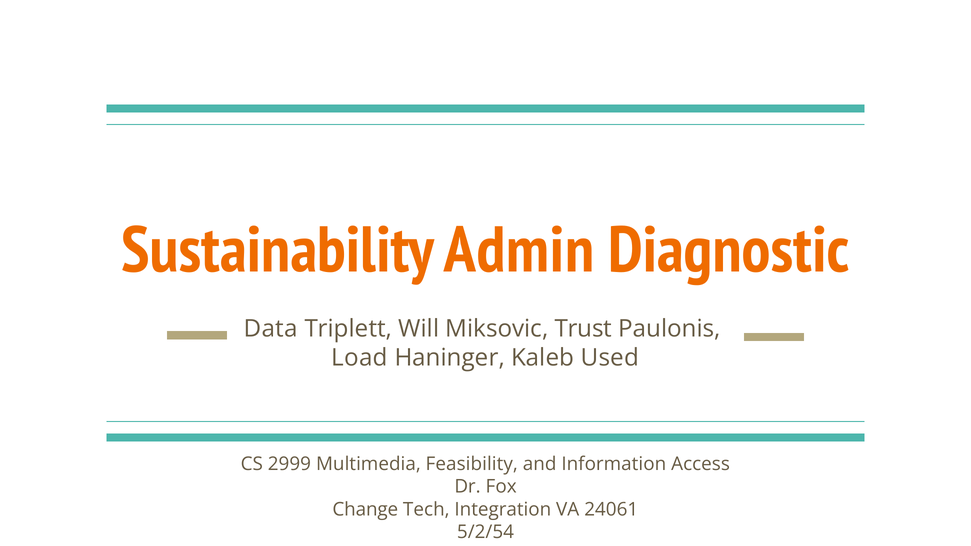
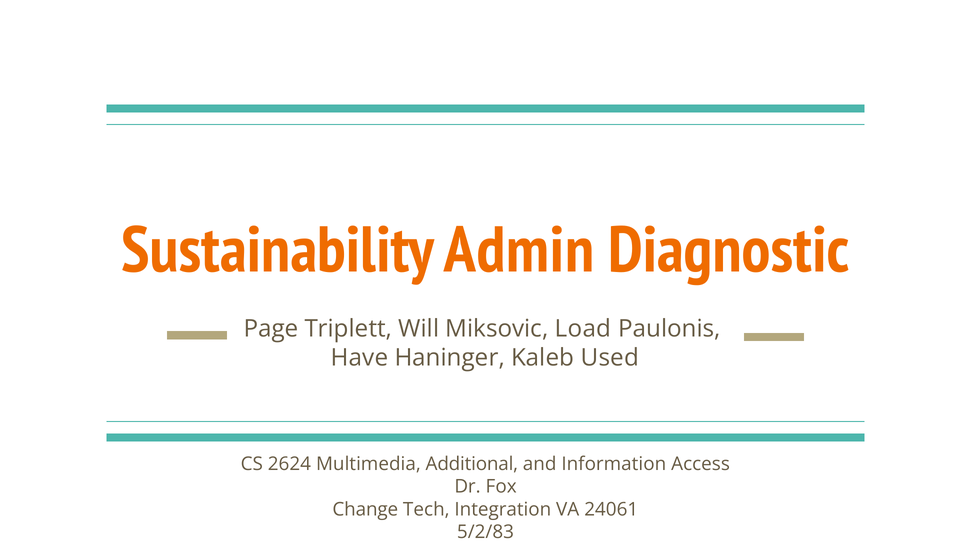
Data: Data -> Page (271, 329)
Trust: Trust -> Load (583, 329)
Load: Load -> Have (360, 358)
2999: 2999 -> 2624 (289, 464)
Feasibility: Feasibility -> Additional (472, 464)
5/2/54: 5/2/54 -> 5/2/83 (485, 532)
